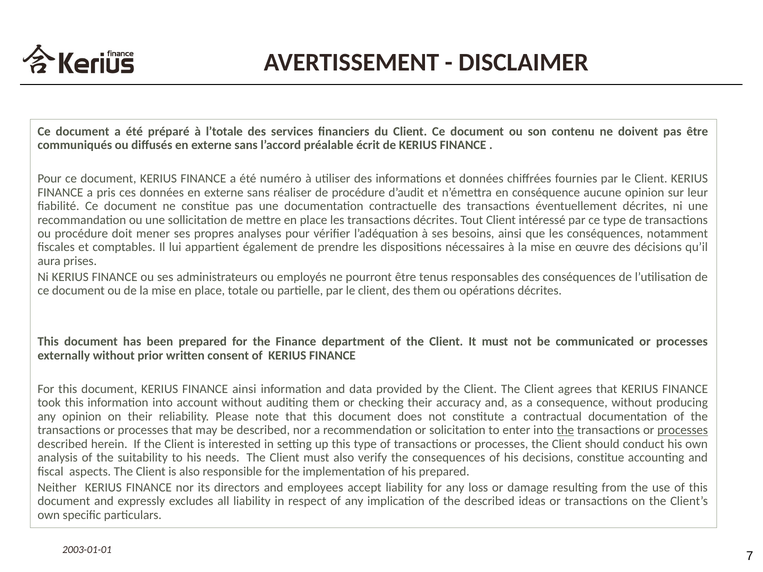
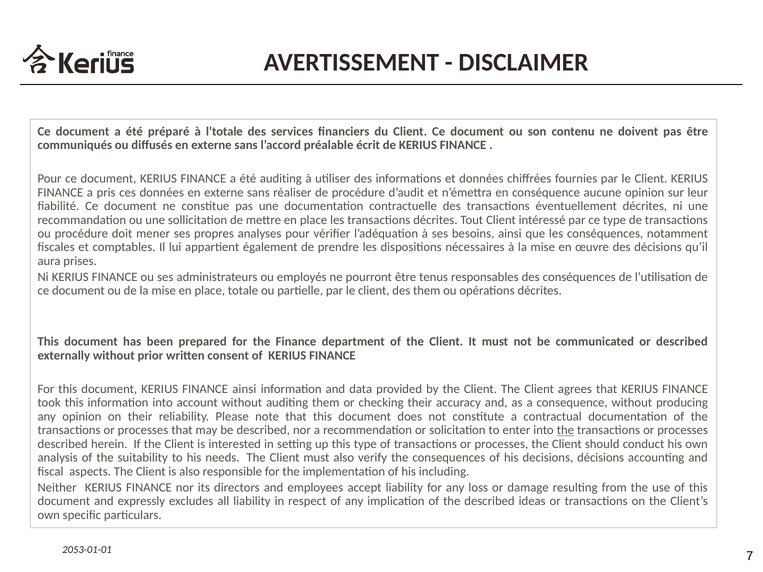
été numéro: numéro -> auditing (281, 179)
communicated or processes: processes -> described (682, 342)
processes underline: present -> none (683, 430)
decisions constitue: constitue -> décisions (601, 458)
his prepared: prepared -> including (444, 472)
2003-01-01: 2003-01-01 -> 2053-01-01 (87, 550)
